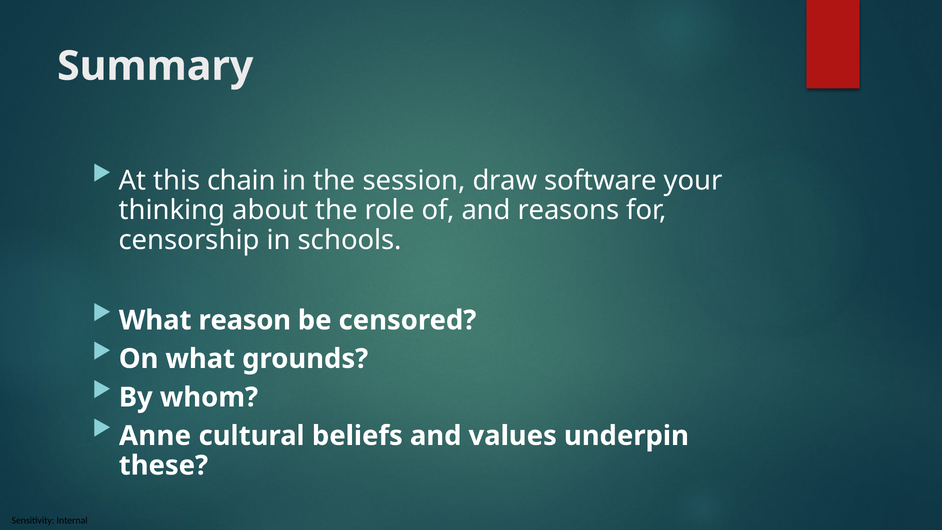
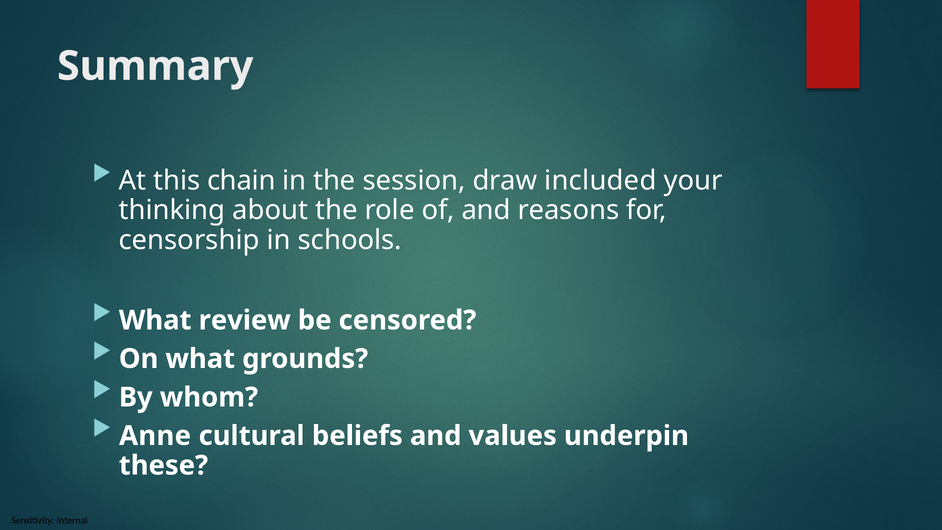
software: software -> included (600, 181)
reason: reason -> review (245, 320)
